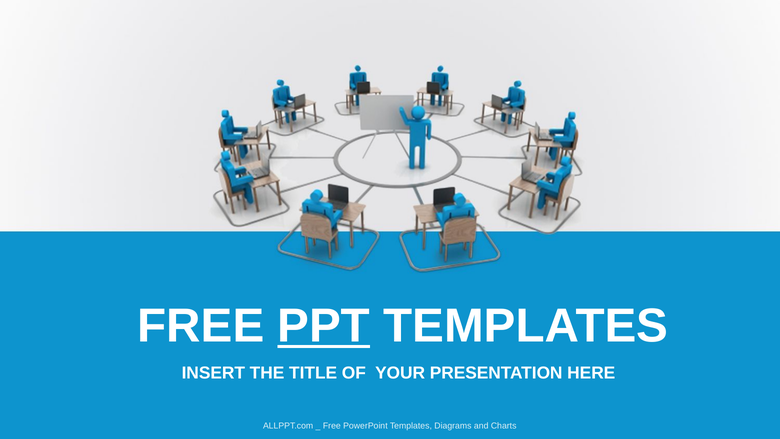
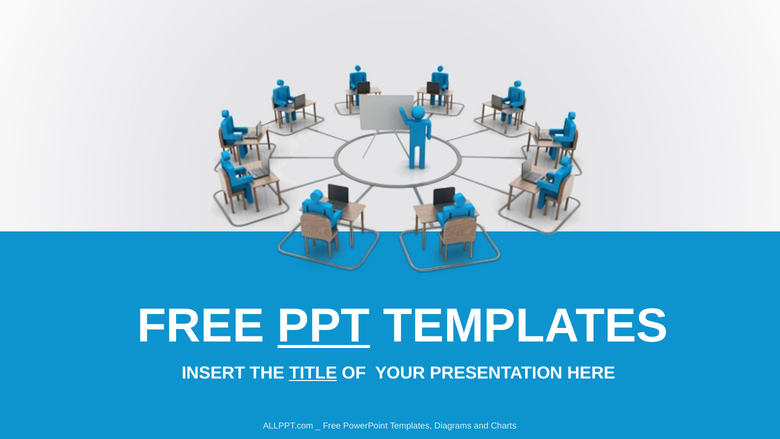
TITLE underline: none -> present (313, 373)
